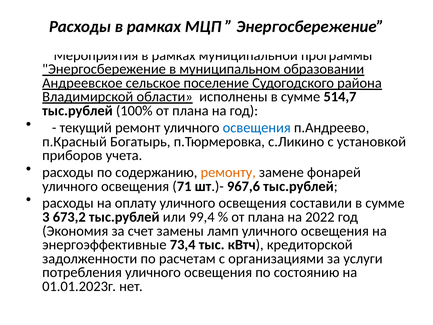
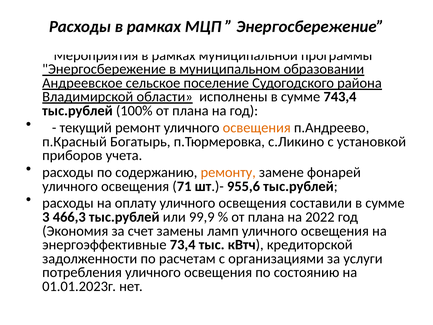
514,7: 514,7 -> 743,4 (340, 97)
освещения colour: blue -> orange (257, 128)
967,6: 967,6 -> 955,6 (244, 186)
673,2: 673,2 -> 466,3 (69, 217)
99,4: 99,4 -> 99,9 (202, 217)
